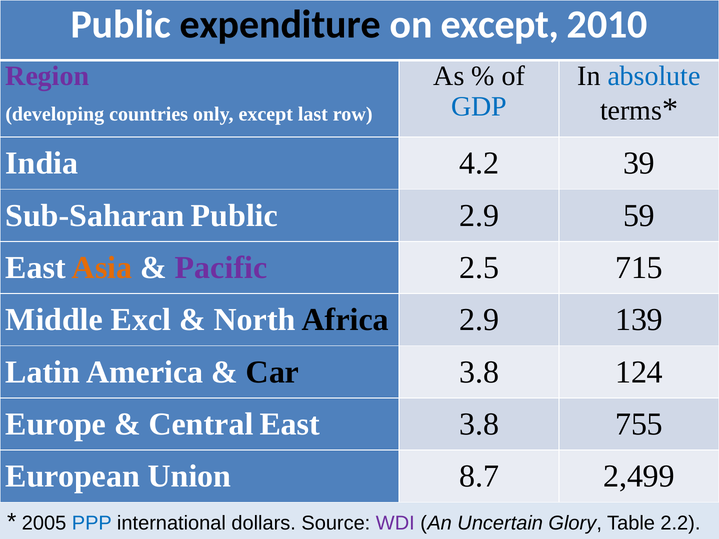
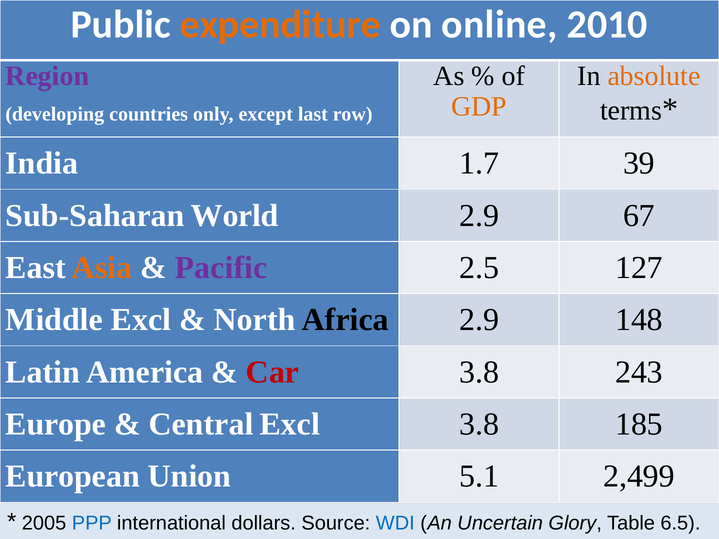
expenditure colour: black -> orange (280, 25)
on except: except -> online (500, 25)
absolute colour: blue -> orange (654, 76)
GDP colour: blue -> orange (479, 107)
4.2: 4.2 -> 1.7 (479, 163)
Sub-Saharan Public: Public -> World (235, 216)
59: 59 -> 67 (639, 216)
715: 715 -> 127 (639, 268)
139: 139 -> 148 (639, 320)
Car colour: black -> red (273, 372)
124: 124 -> 243 (639, 372)
Central East: East -> Excl (290, 424)
755: 755 -> 185 (639, 424)
8.7: 8.7 -> 5.1 (479, 477)
WDI colour: purple -> blue (395, 524)
2.2: 2.2 -> 6.5 (680, 524)
